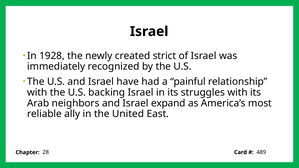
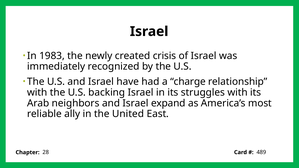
1928: 1928 -> 1983 (52, 56)
strict: strict -> crisis (164, 56)
painful: painful -> charge (188, 82)
